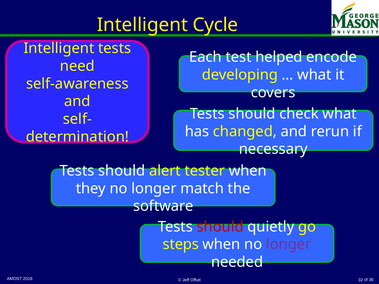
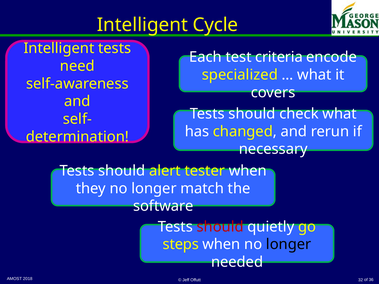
helped: helped -> criteria (279, 57)
developing: developing -> specialized (240, 75)
longer colour: purple -> black (289, 245)
